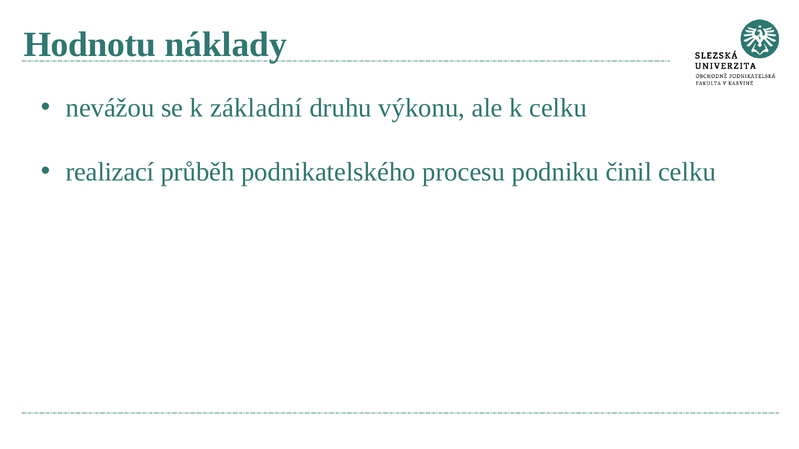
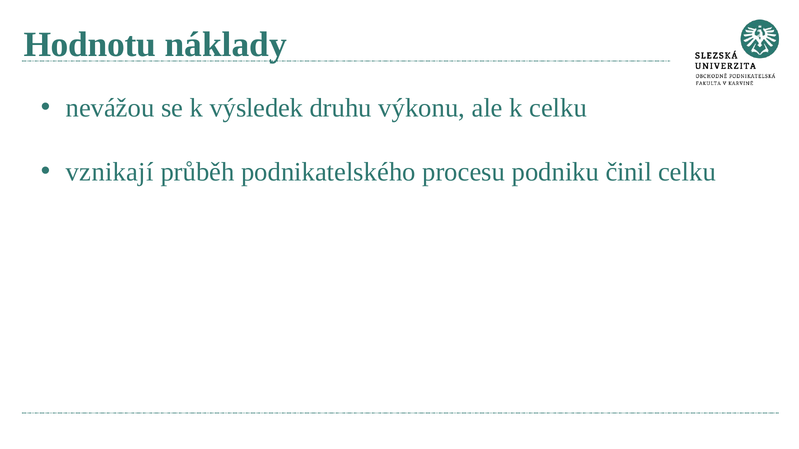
základní: základní -> výsledek (256, 108)
realizací: realizací -> vznikají (110, 172)
